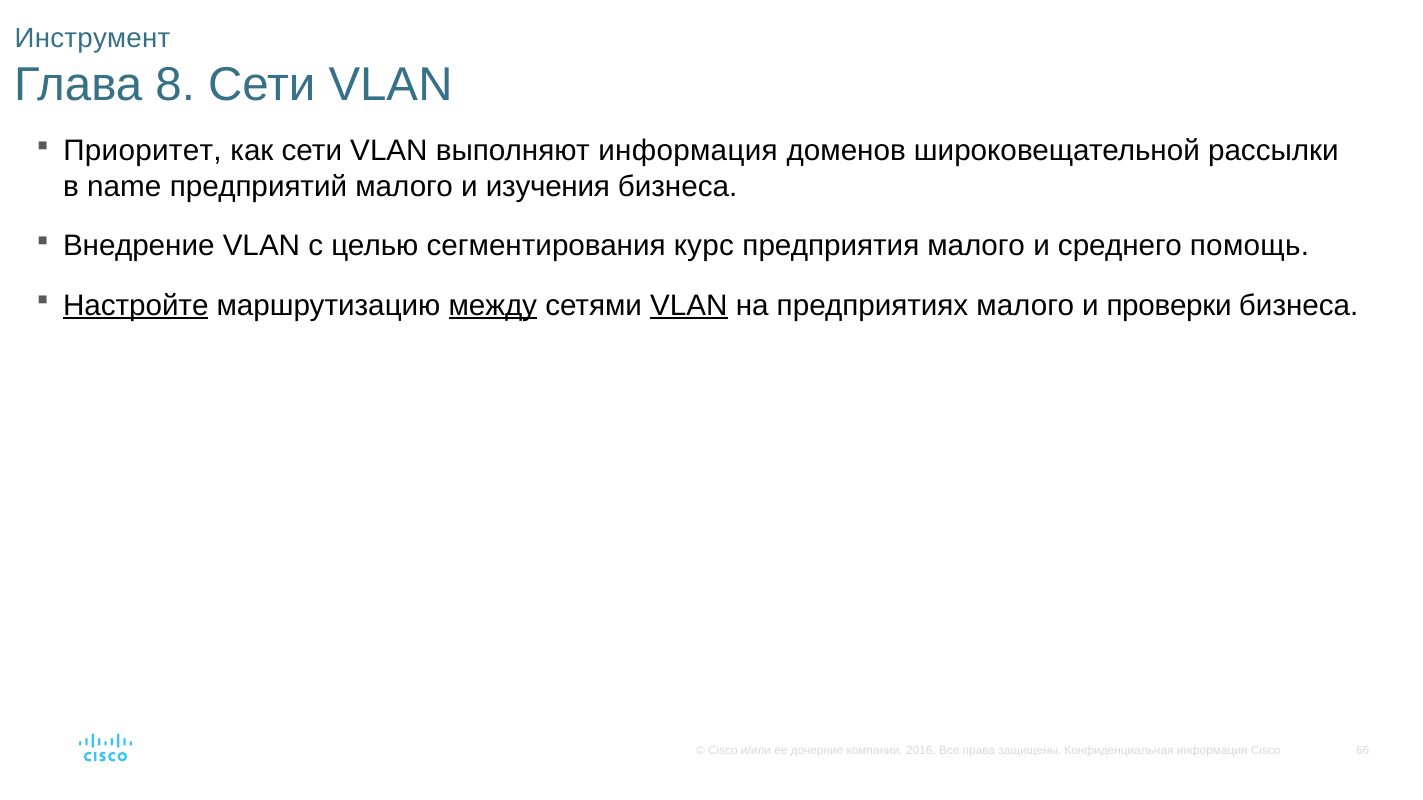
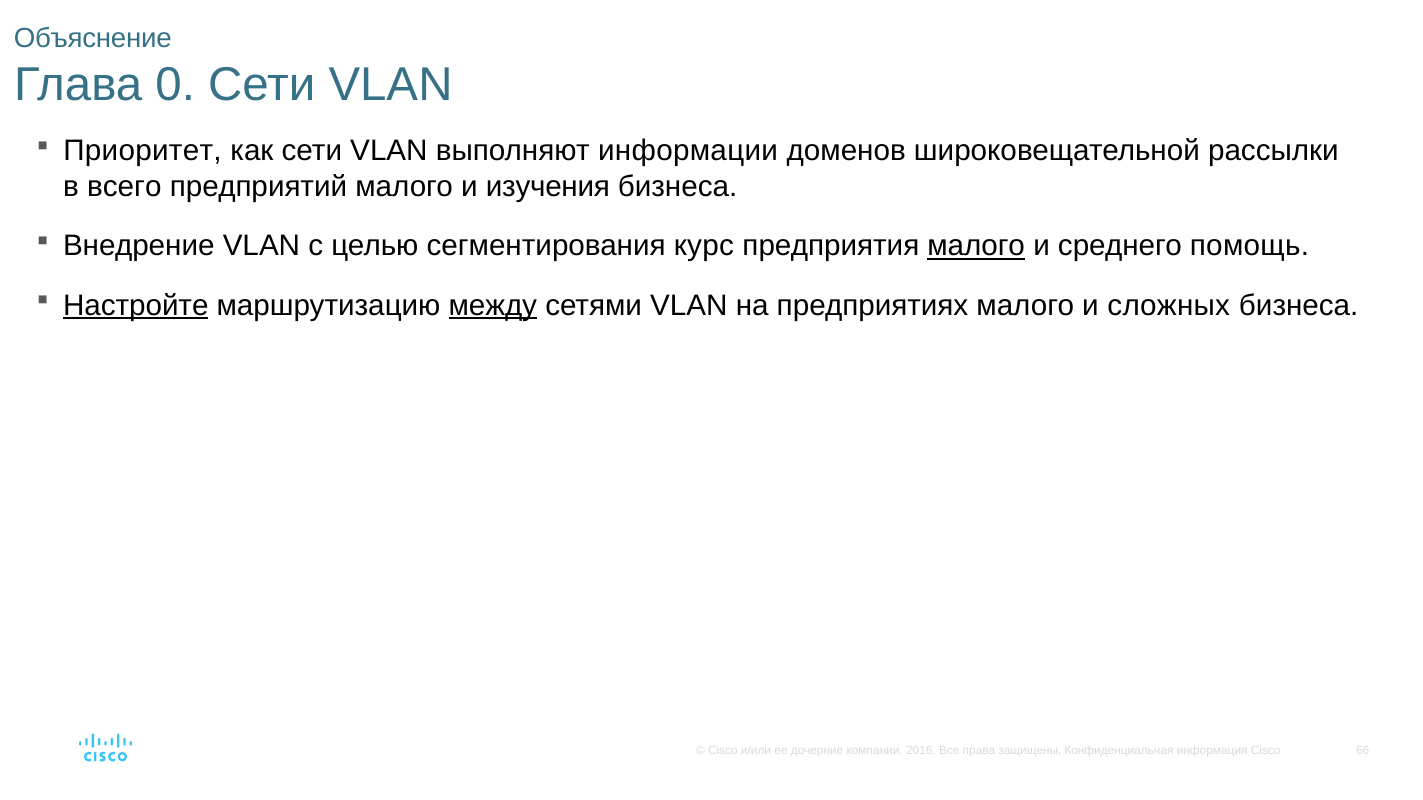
Инструмент: Инструмент -> Объяснение (93, 39)
8: 8 -> 0 (175, 85)
выполняют информация: информация -> информации (688, 151)
name: name -> всего (124, 187)
малого underline: none -> present (976, 246)
VLAN underline: present -> none (689, 306)
проверки: проверки -> сложных (1169, 306)
